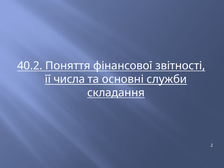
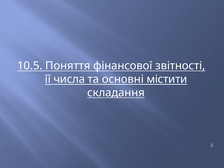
40.2: 40.2 -> 10.5 (30, 66)
служби: служби -> містити (167, 79)
